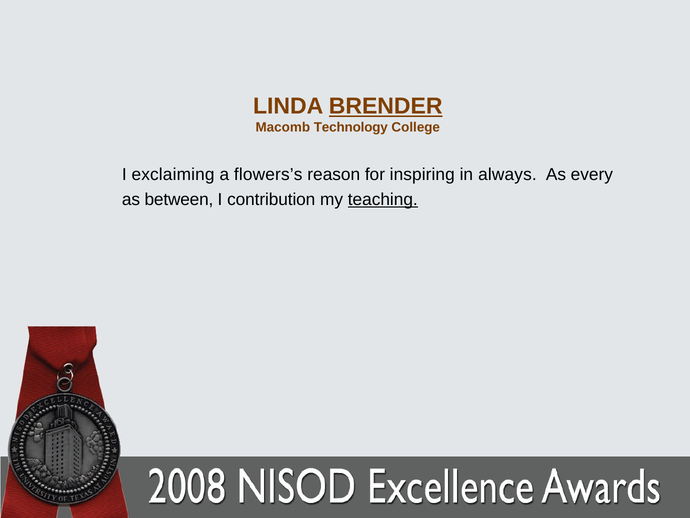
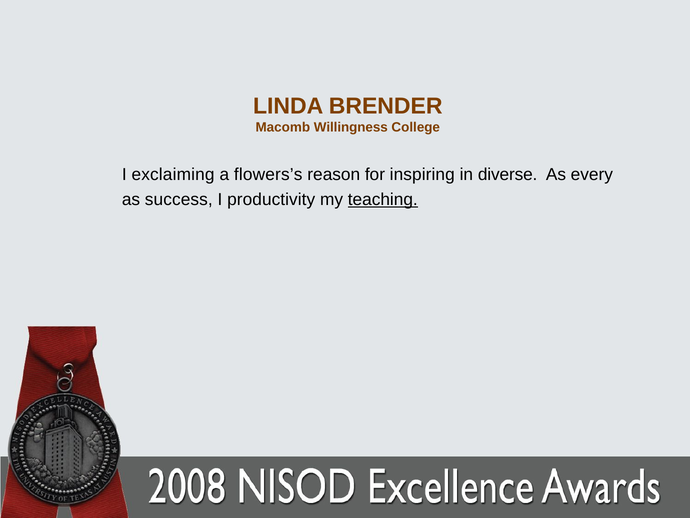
BRENDER underline: present -> none (386, 106)
Technology: Technology -> Willingness (351, 127)
always: always -> diverse (508, 174)
between: between -> success (179, 199)
contribution: contribution -> productivity (271, 199)
